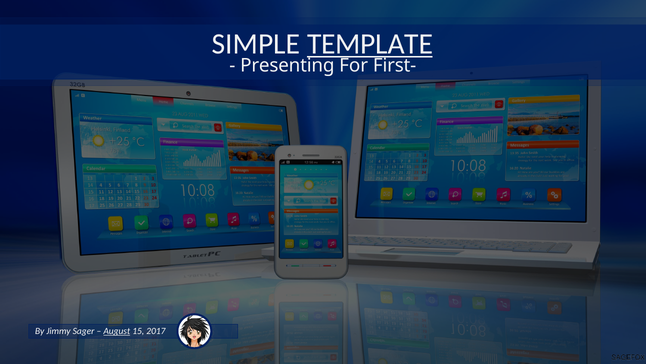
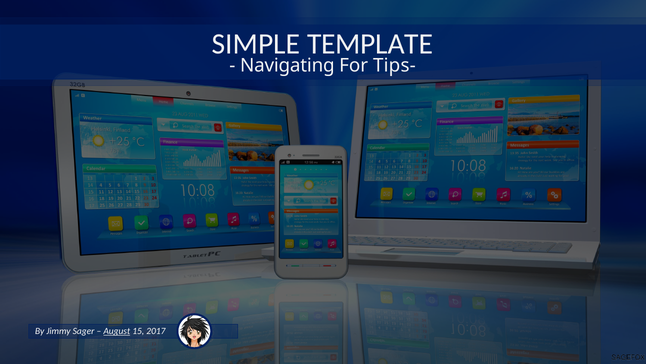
TEMPLATE underline: present -> none (370, 44)
Presenting: Presenting -> Navigating (287, 65)
First-: First- -> Tips- (394, 65)
